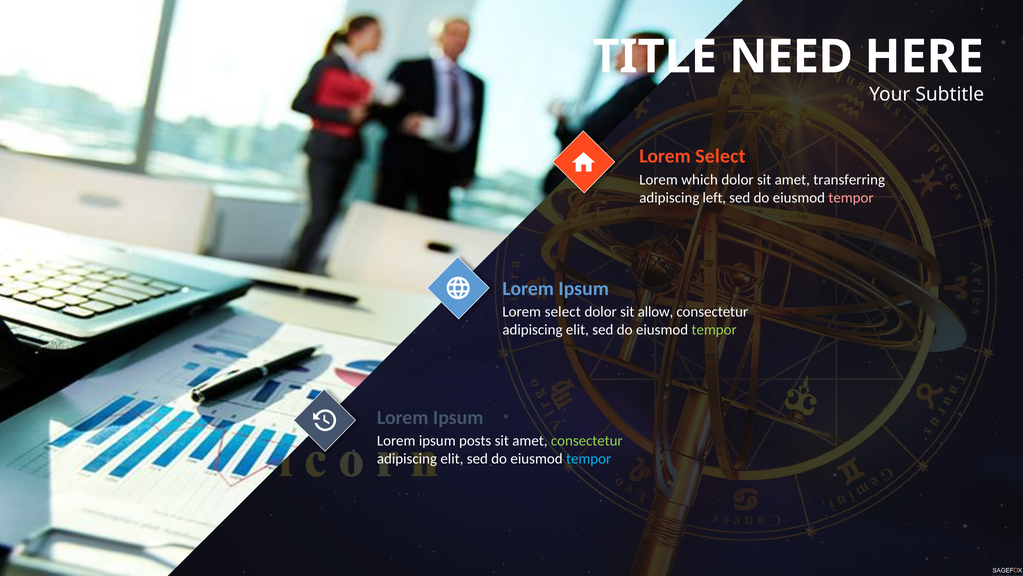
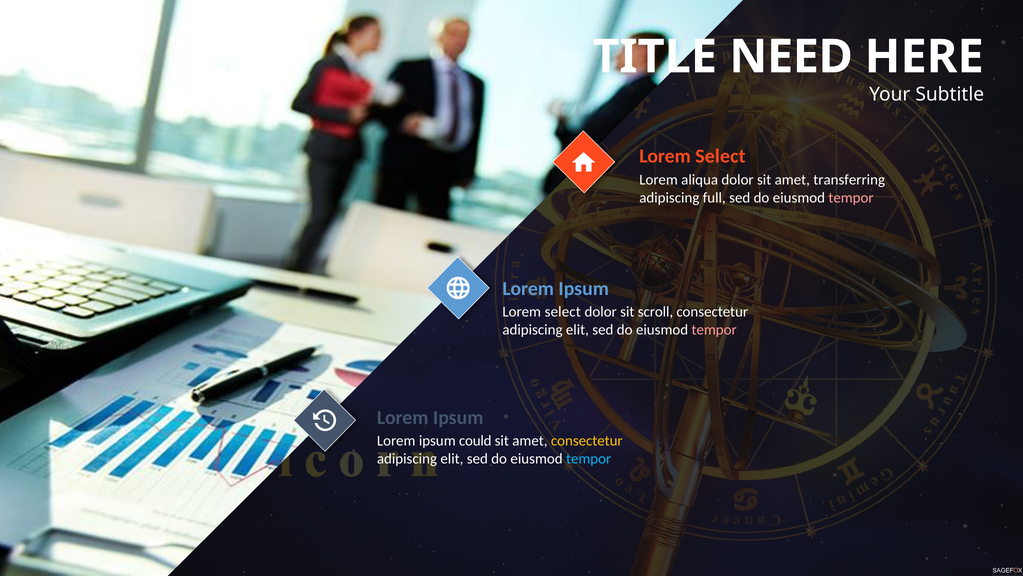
which: which -> aliqua (700, 180)
left: left -> full (714, 197)
allow: allow -> scroll (655, 312)
tempor colour: light green -> pink (714, 330)
posts: posts -> could (475, 441)
consectetur colour: light green -> yellow (587, 441)
